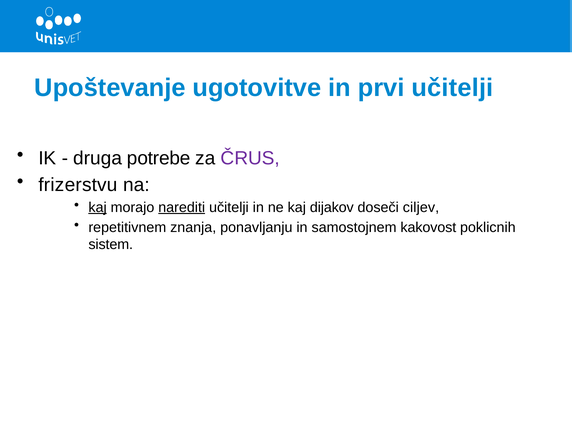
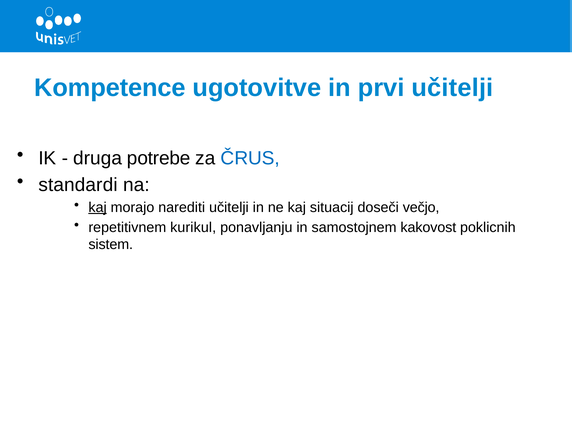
Upoštevanje: Upoštevanje -> Kompetence (110, 88)
ČRUS colour: purple -> blue (250, 158)
frizerstvu: frizerstvu -> standardi (78, 185)
narediti underline: present -> none (182, 207)
dijakov: dijakov -> situacij (332, 207)
ciljev: ciljev -> večjo (421, 207)
znanja: znanja -> kurikul (193, 227)
